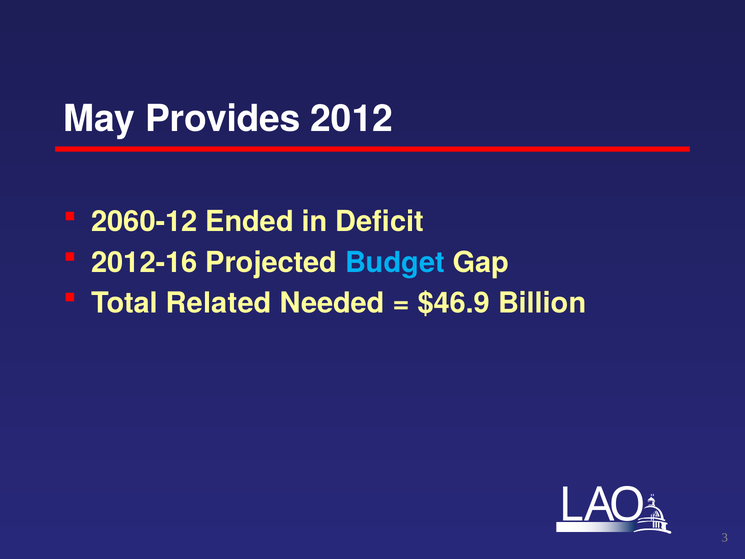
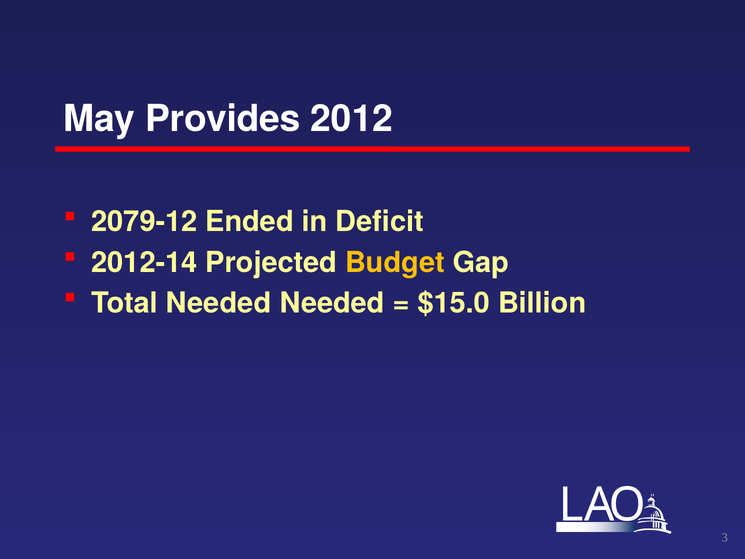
2060-12: 2060-12 -> 2079-12 (144, 222)
2012-16: 2012-16 -> 2012-14 (144, 262)
Budget colour: light blue -> yellow (395, 262)
Total Related: Related -> Needed (219, 303)
$46.9: $46.9 -> $15.0 (454, 303)
